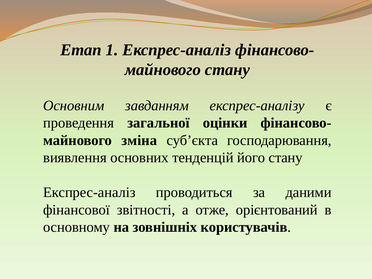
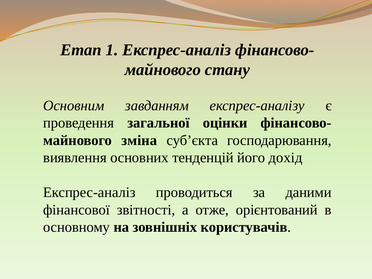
його стану: стану -> дохід (286, 158)
